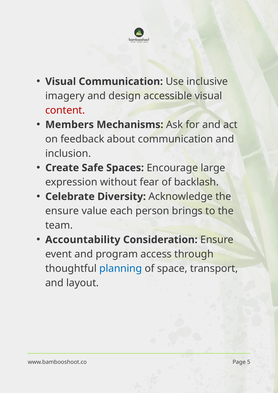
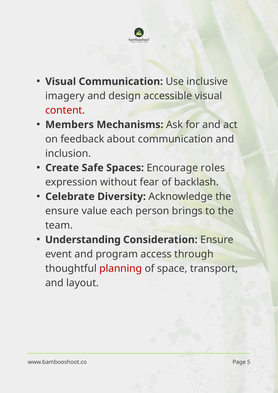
large: large -> roles (213, 168)
Accountability: Accountability -> Understanding (83, 240)
planning colour: blue -> red (121, 269)
